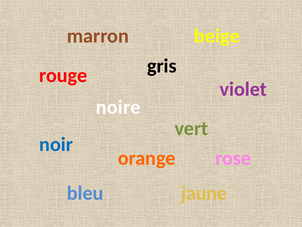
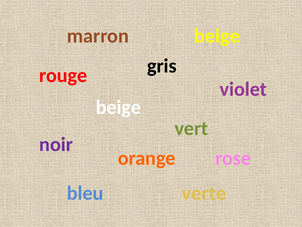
noire: noire -> beige (118, 107)
noir colour: blue -> purple (56, 144)
jaune: jaune -> verte (204, 193)
